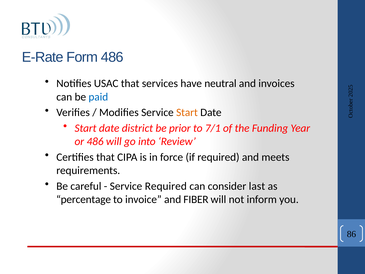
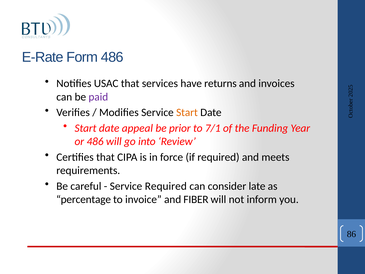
neutral: neutral -> returns (220, 83)
paid colour: blue -> purple (98, 97)
district: district -> appeal (137, 128)
last: last -> late (257, 186)
